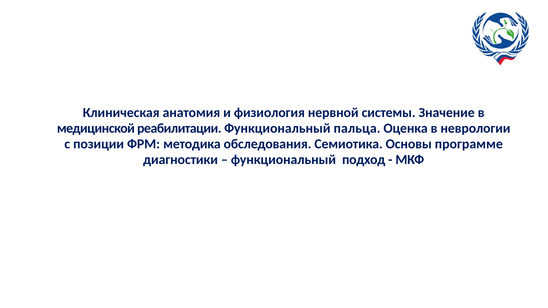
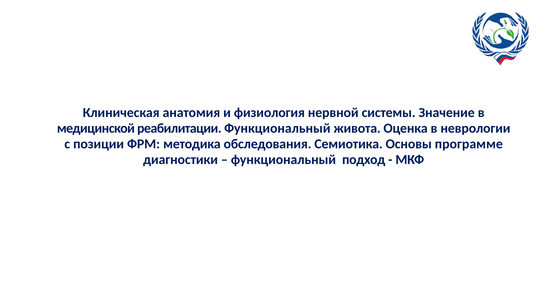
пальца: пальца -> живота (357, 128)
